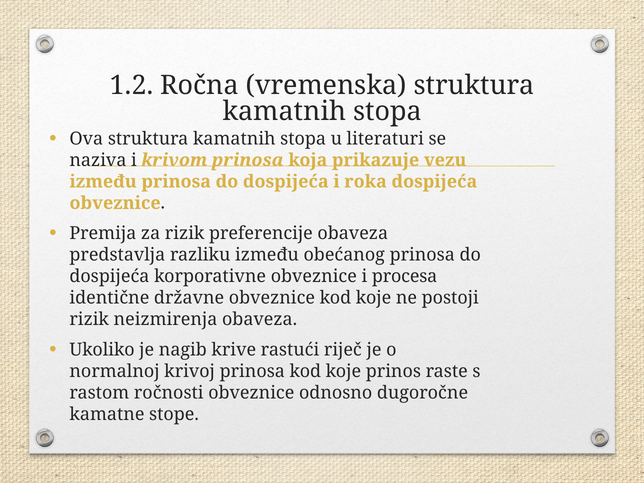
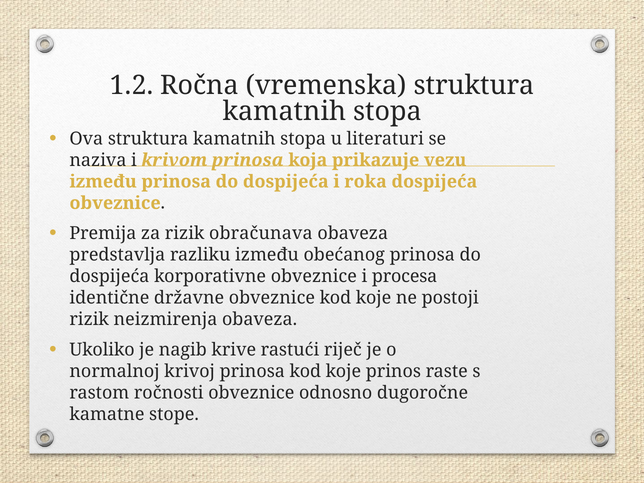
preferencije: preferencije -> obračunava (261, 233)
